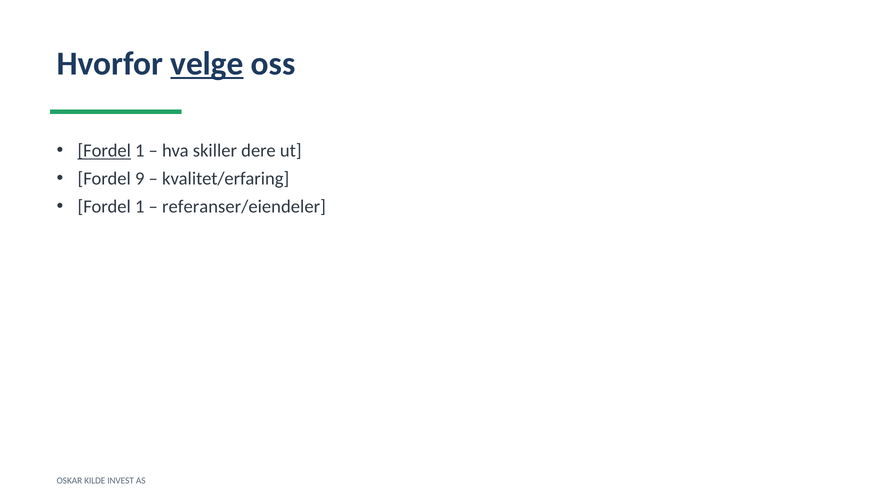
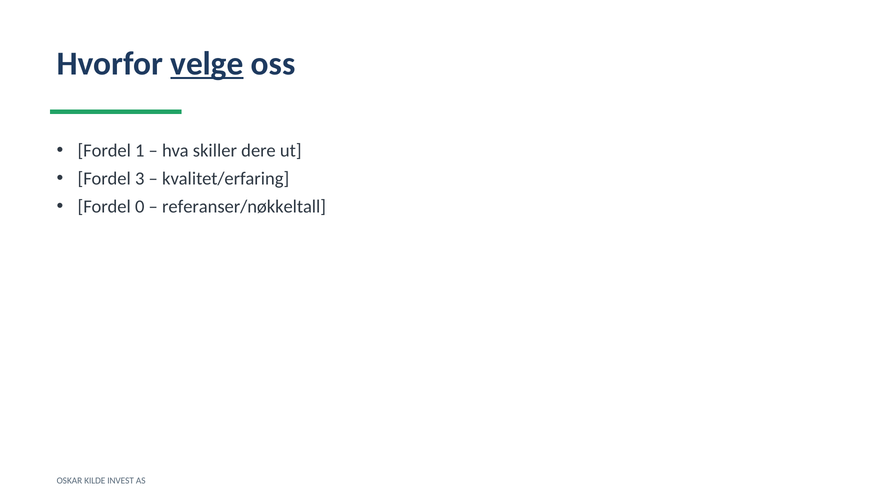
Fordel underline: present -> none (104, 151)
9: 9 -> 3 (140, 179)
1: 1 -> 0 (140, 207)
referanser/eiendeler: referanser/eiendeler -> referanser/nøkkeltall (244, 207)
